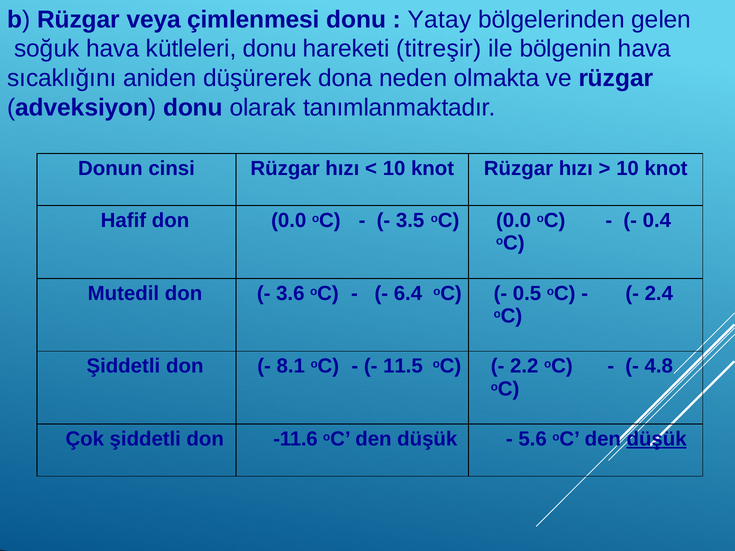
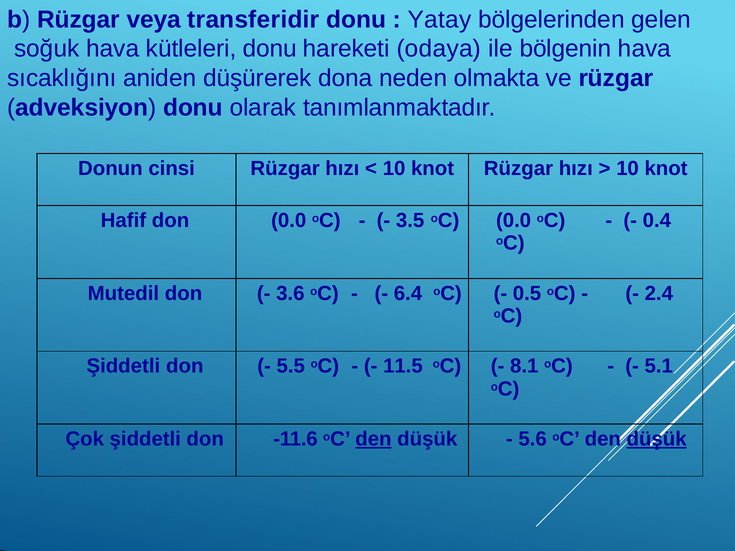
çimlenmesi: çimlenmesi -> transferidir (253, 19)
titreşir: titreşir -> odaya (439, 49)
8.1: 8.1 -> 5.5 (291, 366)
2.2: 2.2 -> 8.1 (524, 366)
4.8: 4.8 -> 5.1 (659, 366)
den underline: none -> present (373, 439)
